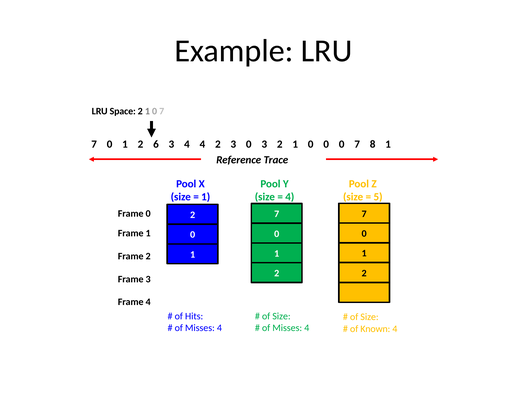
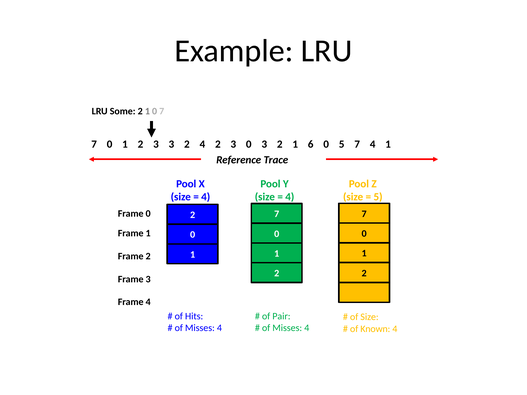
Space: Space -> Some (123, 111)
1 2 6: 6 -> 3 (156, 144)
4: 4 -> 2 (187, 144)
3 2 1 0: 0 -> 6 (311, 144)
0: 0 -> 5 (342, 144)
7 8: 8 -> 4 (373, 144)
1: 1 -> 4 (206, 197)
Size: Size -> Pair (281, 316)
